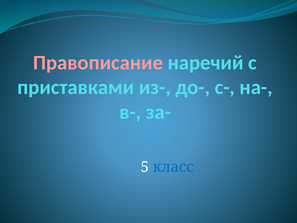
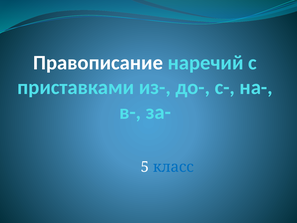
Правописание colour: pink -> white (98, 63)
